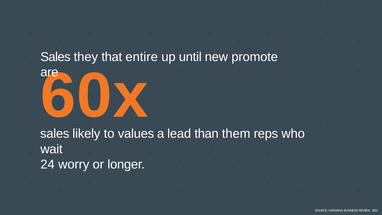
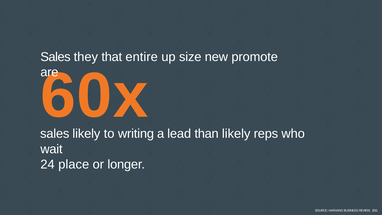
until: until -> size (190, 57)
values: values -> writing (136, 134)
than them: them -> likely (236, 134)
worry: worry -> place (74, 164)
